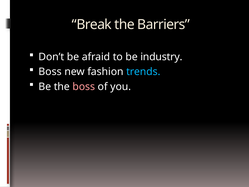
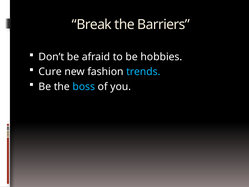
industry: industry -> hobbies (161, 57)
Boss: Boss -> Cure (50, 72)
boss colour: pink -> light blue (84, 86)
